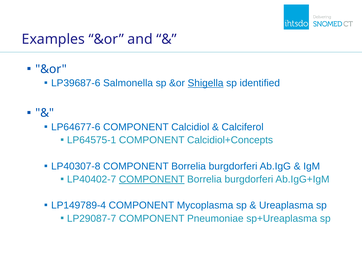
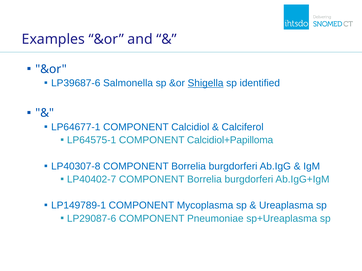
LP64677-6: LP64677-6 -> LP64677-1 (76, 127)
Calcidiol+Concepts: Calcidiol+Concepts -> Calcidiol+Papilloma (230, 140)
COMPONENT underline: present -> none (152, 180)
LP149789-4: LP149789-4 -> LP149789-1 (79, 206)
LP29087-7: LP29087-7 -> LP29087-6 (92, 219)
